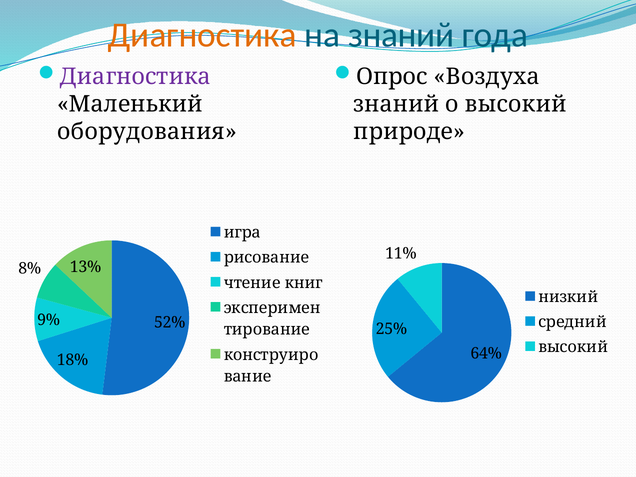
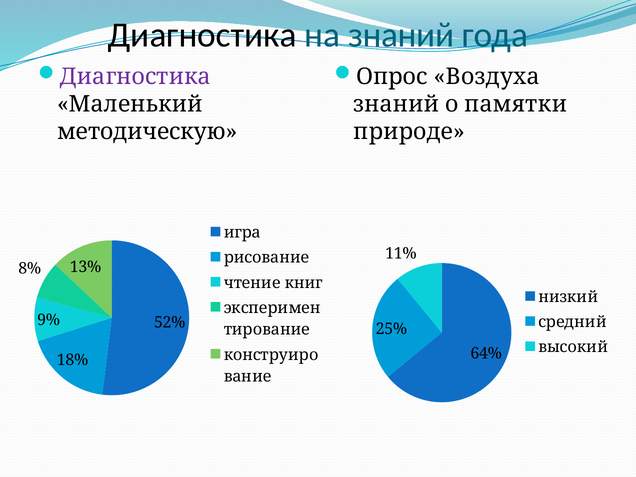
Диагностика colour: orange -> black (202, 35)
о высокий: высокий -> памятки (516, 104)
оборудования: оборудования -> методическую (147, 132)
